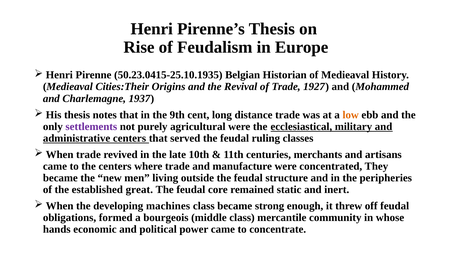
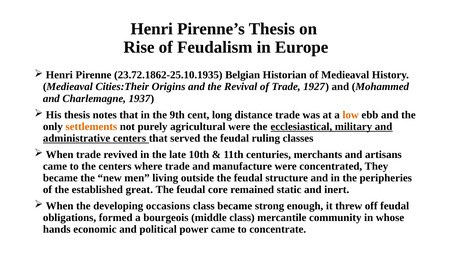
50.23.0415-25.10.1935: 50.23.0415-25.10.1935 -> 23.72.1862-25.10.1935 (168, 75)
settlements colour: purple -> orange (91, 127)
machines: machines -> occasions (168, 206)
